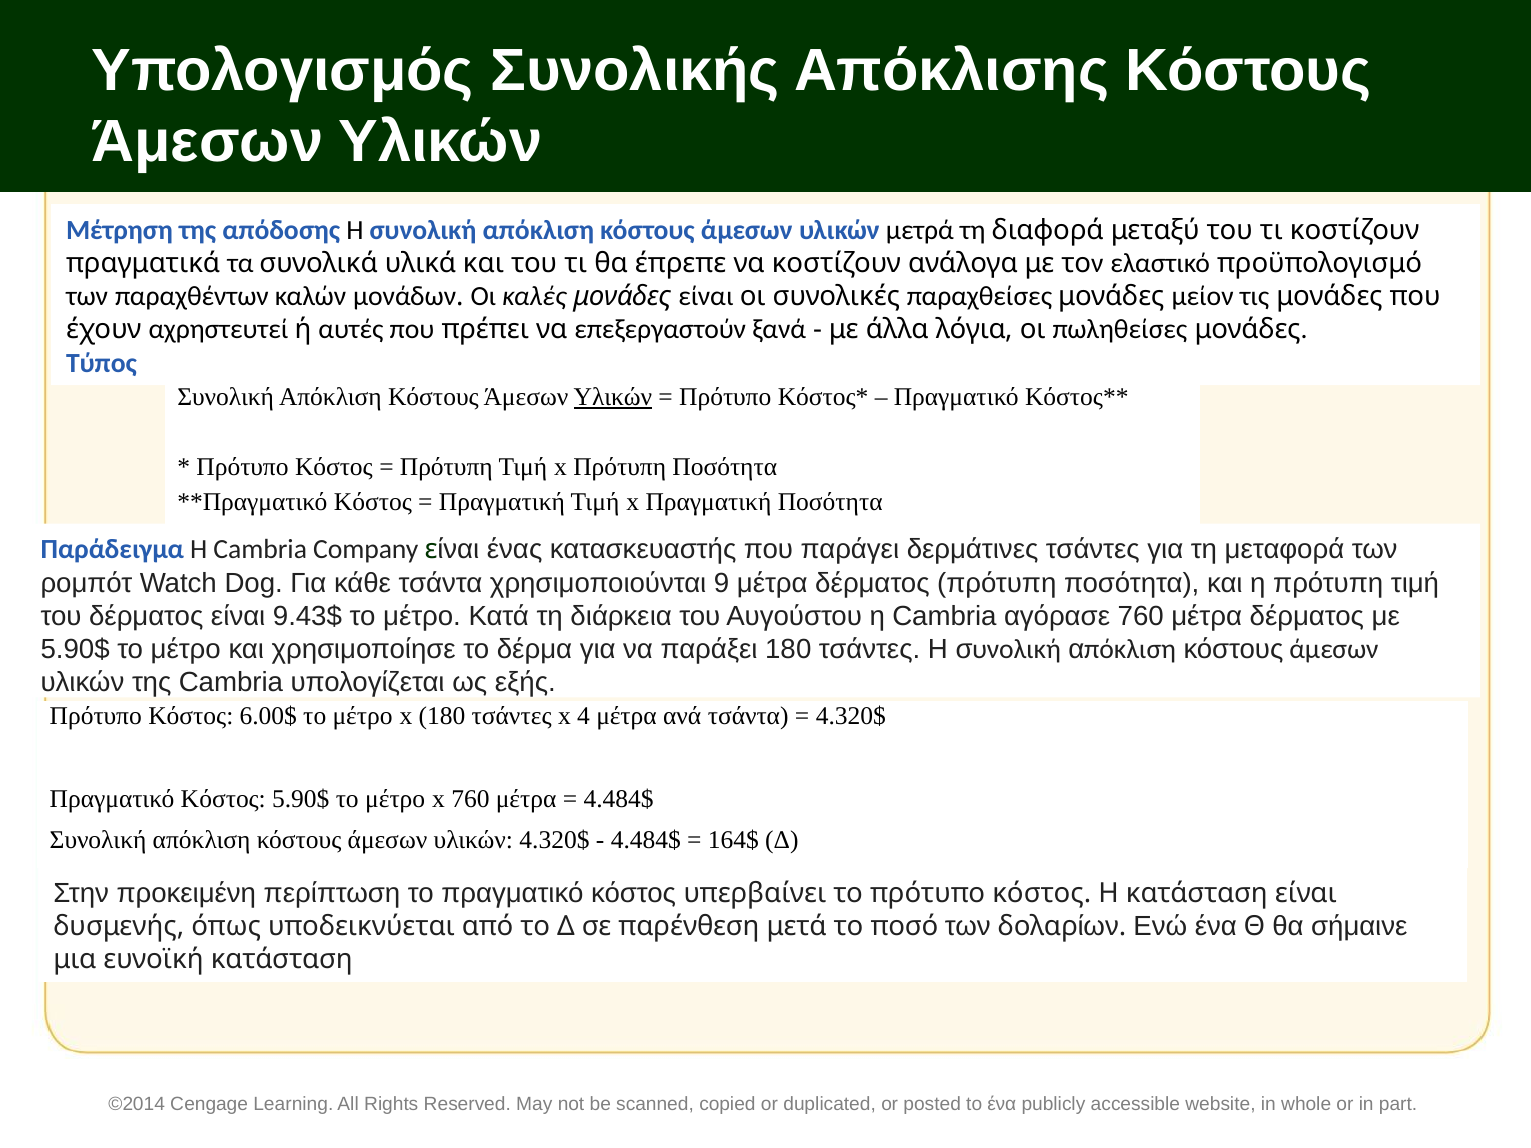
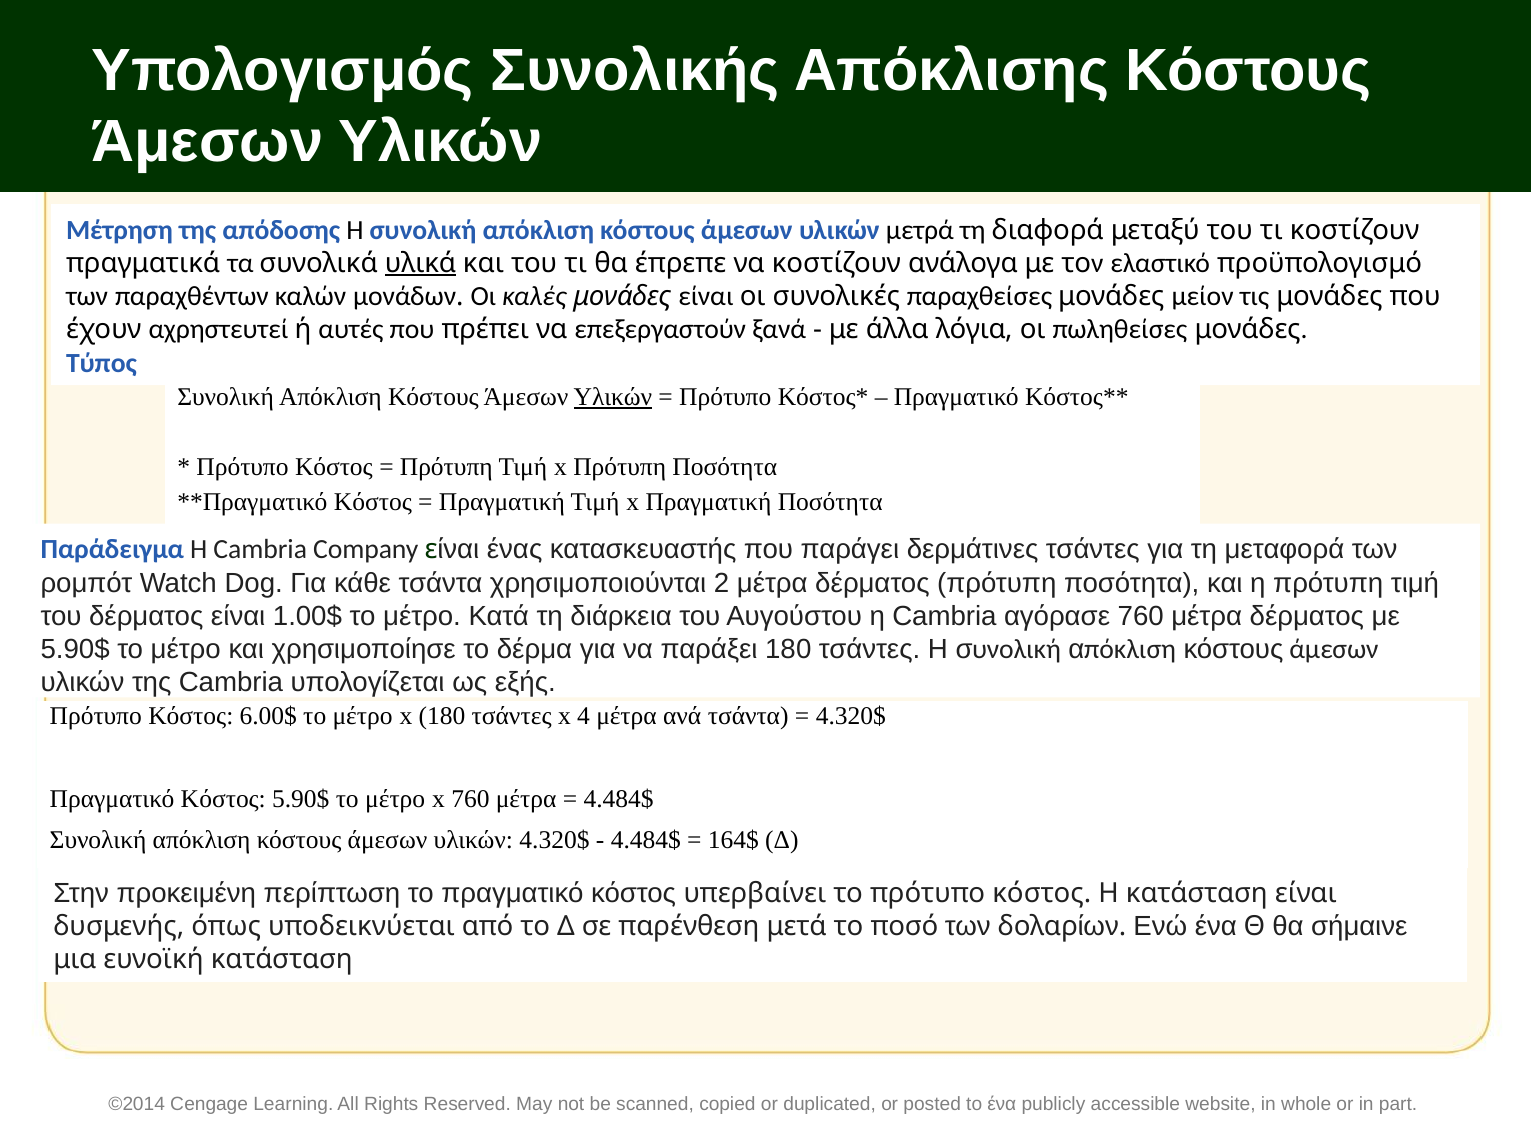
υλικά underline: none -> present (420, 263)
9: 9 -> 2 (722, 583)
9.43$: 9.43$ -> 1.00$ (307, 616)
